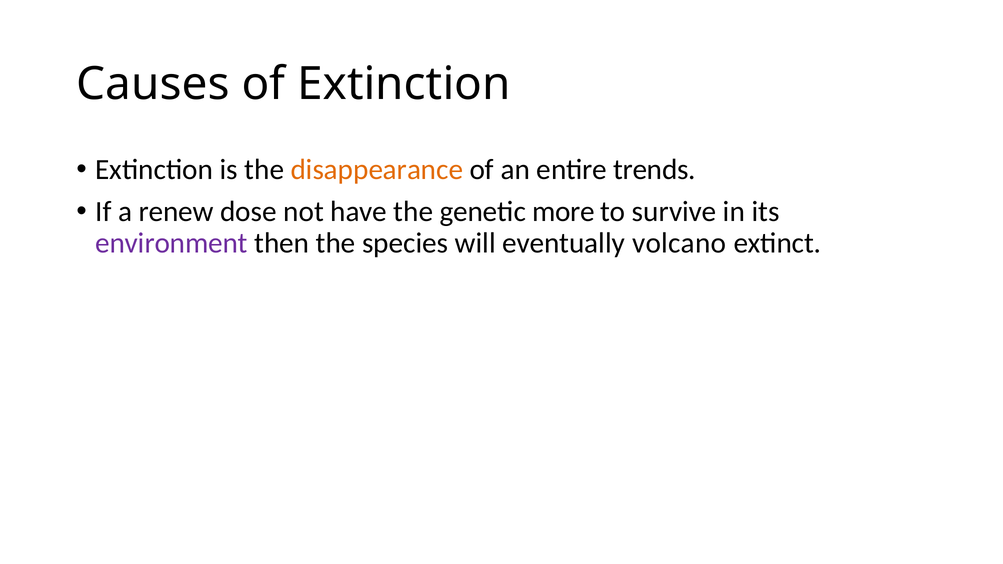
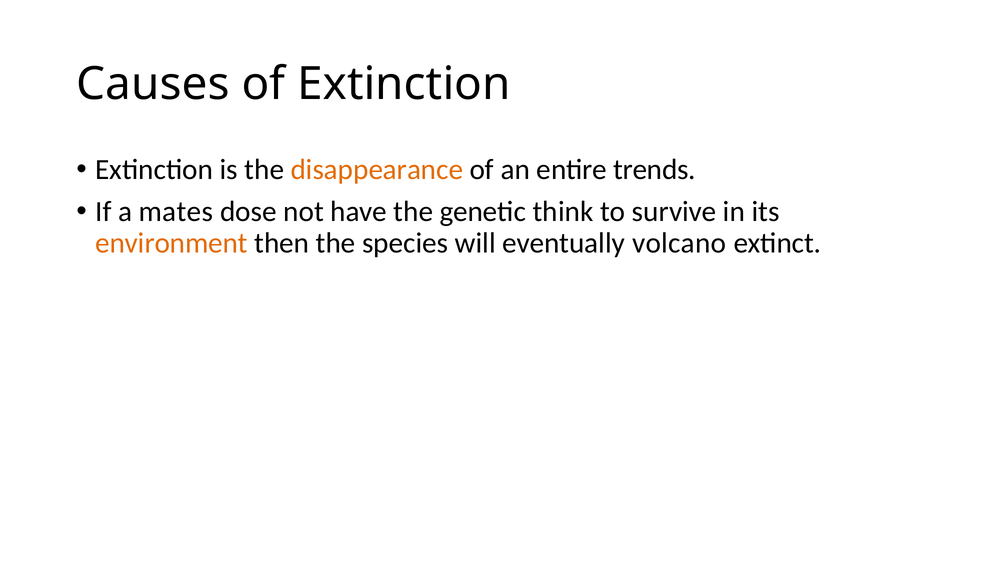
renew: renew -> mates (176, 212)
more: more -> think (563, 212)
environment colour: purple -> orange (172, 243)
